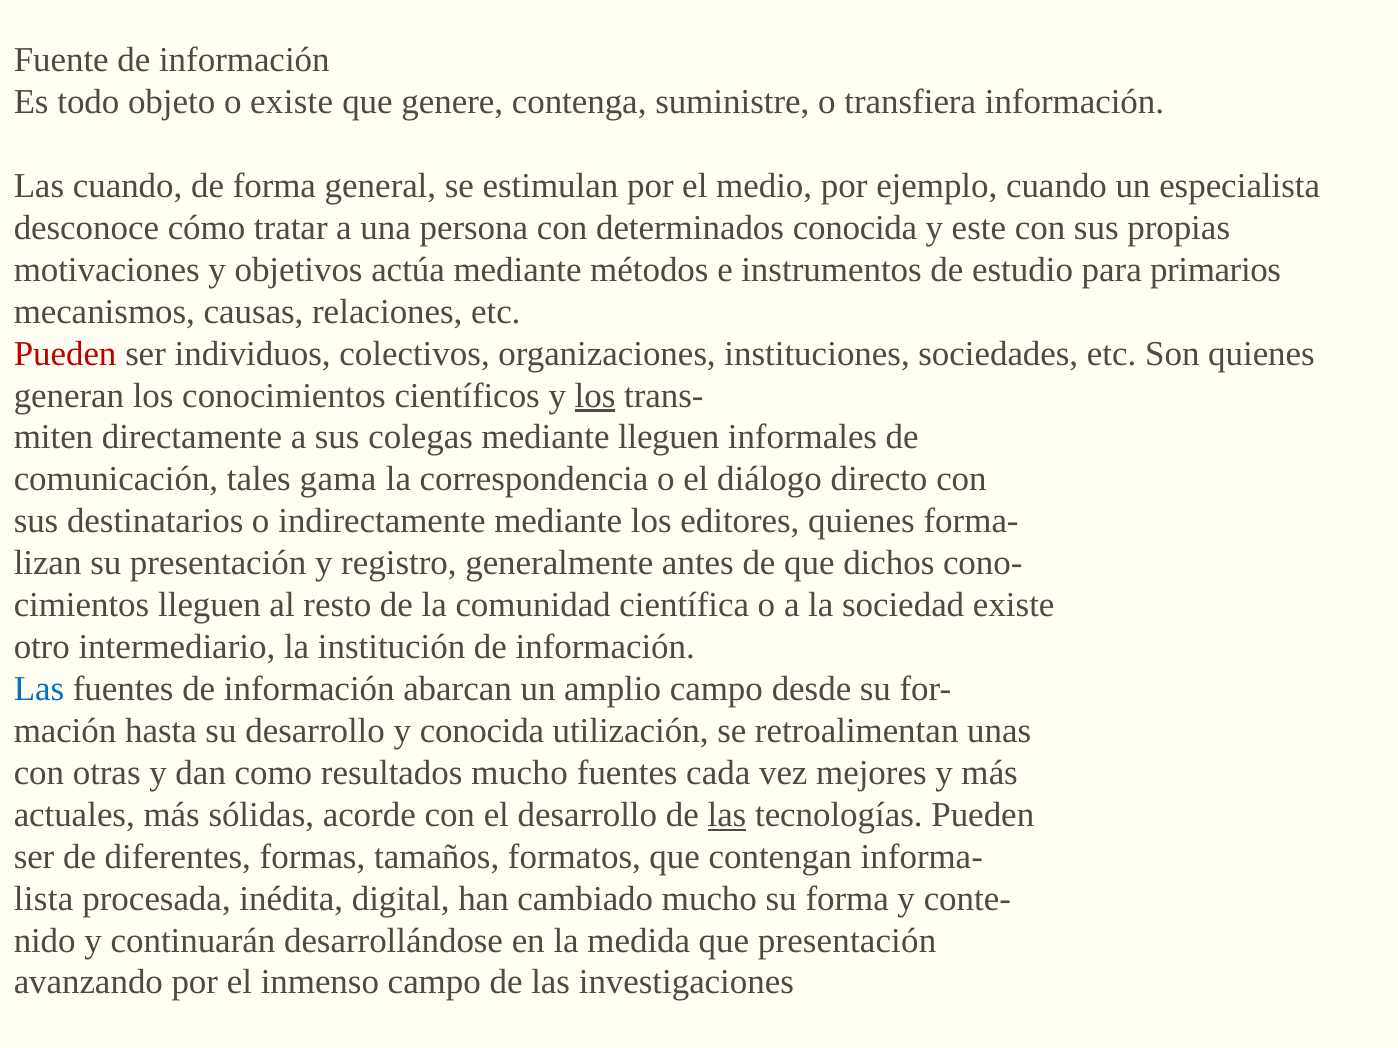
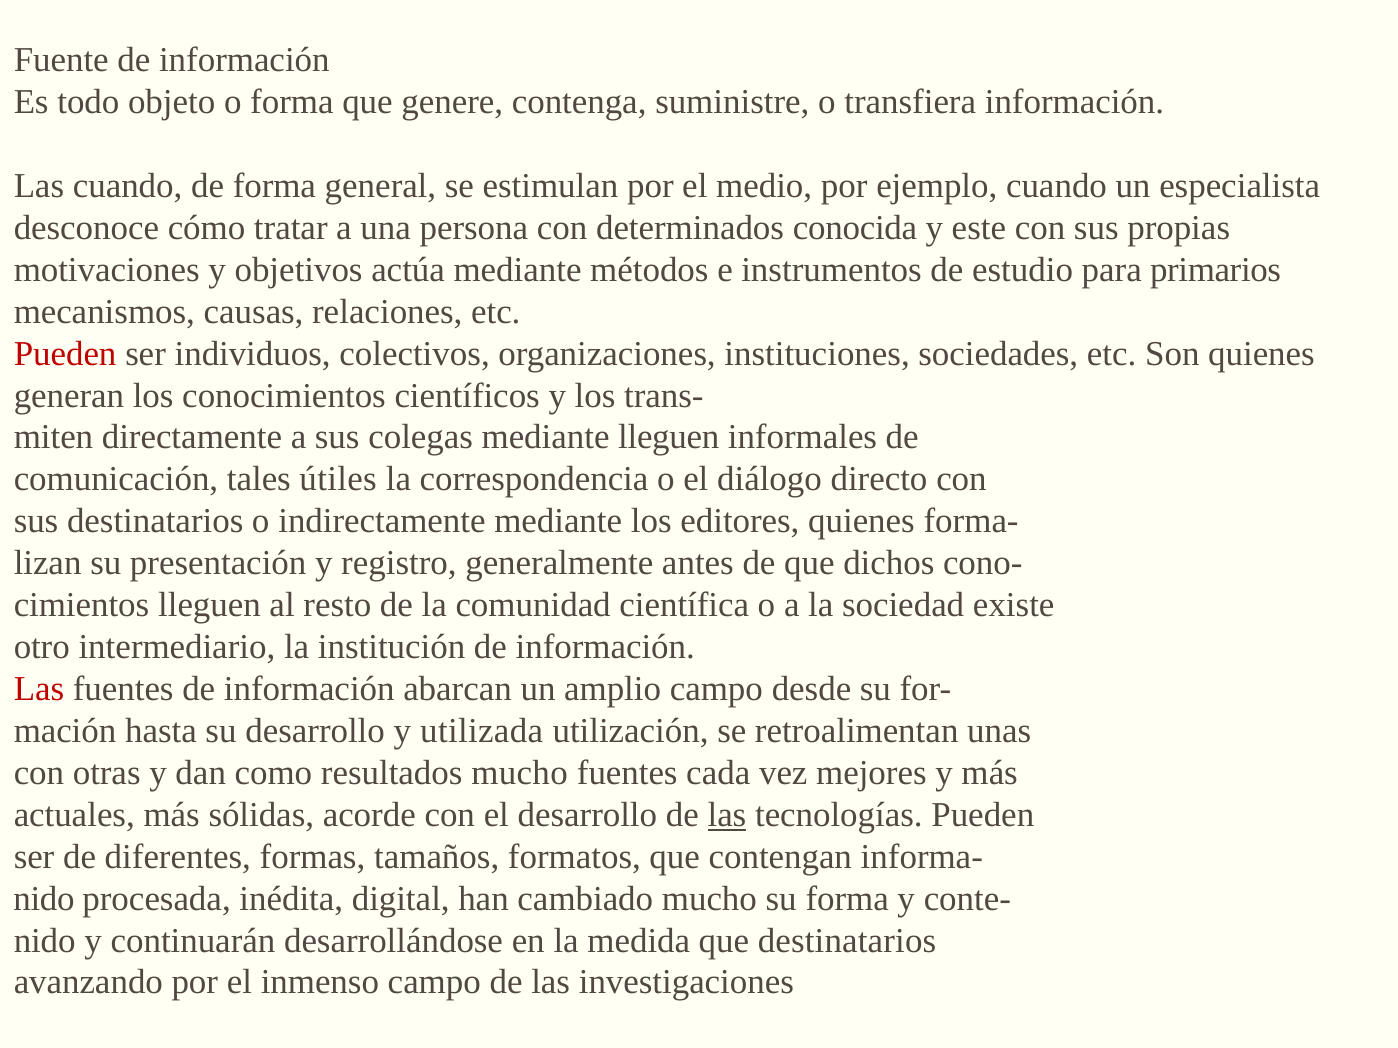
o existe: existe -> forma (292, 102)
los underline: present -> none (595, 396)
gama: gama -> útiles (338, 480)
Las colour: blue -> red (39, 689)
y conocida: conocida -> utilizada (482, 731)
lista: lista -> nido (44, 899)
que presentación: presentación -> destinatarios (847, 941)
